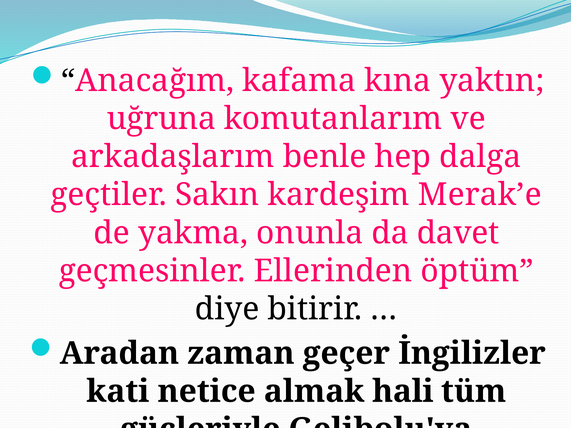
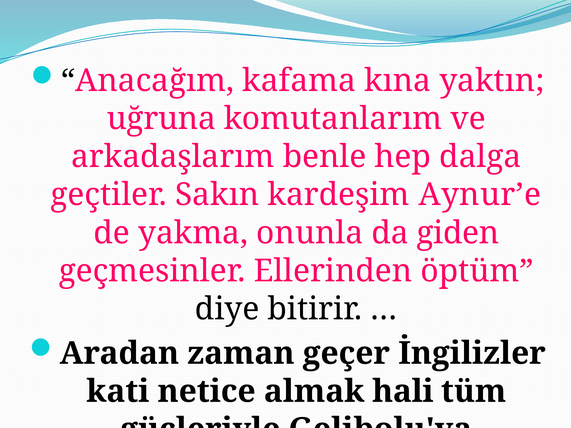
Merak’e: Merak’e -> Aynur’e (480, 195)
davet: davet -> giden (458, 233)
